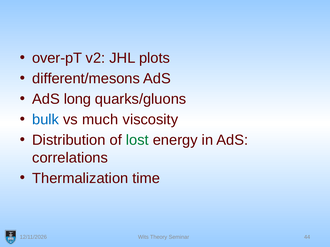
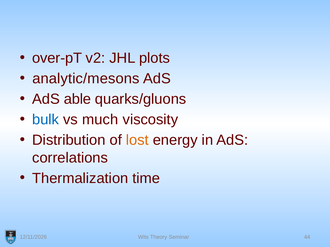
different/mesons: different/mesons -> analytic/mesons (86, 79)
long: long -> able (77, 99)
lost colour: green -> orange (137, 140)
